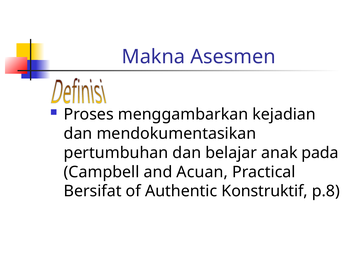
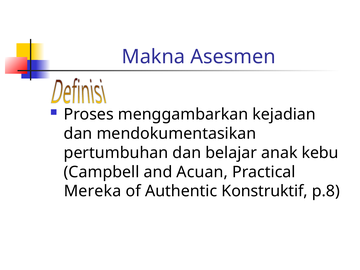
pada: pada -> kebu (320, 153)
Bersifat: Bersifat -> Mereka (93, 191)
